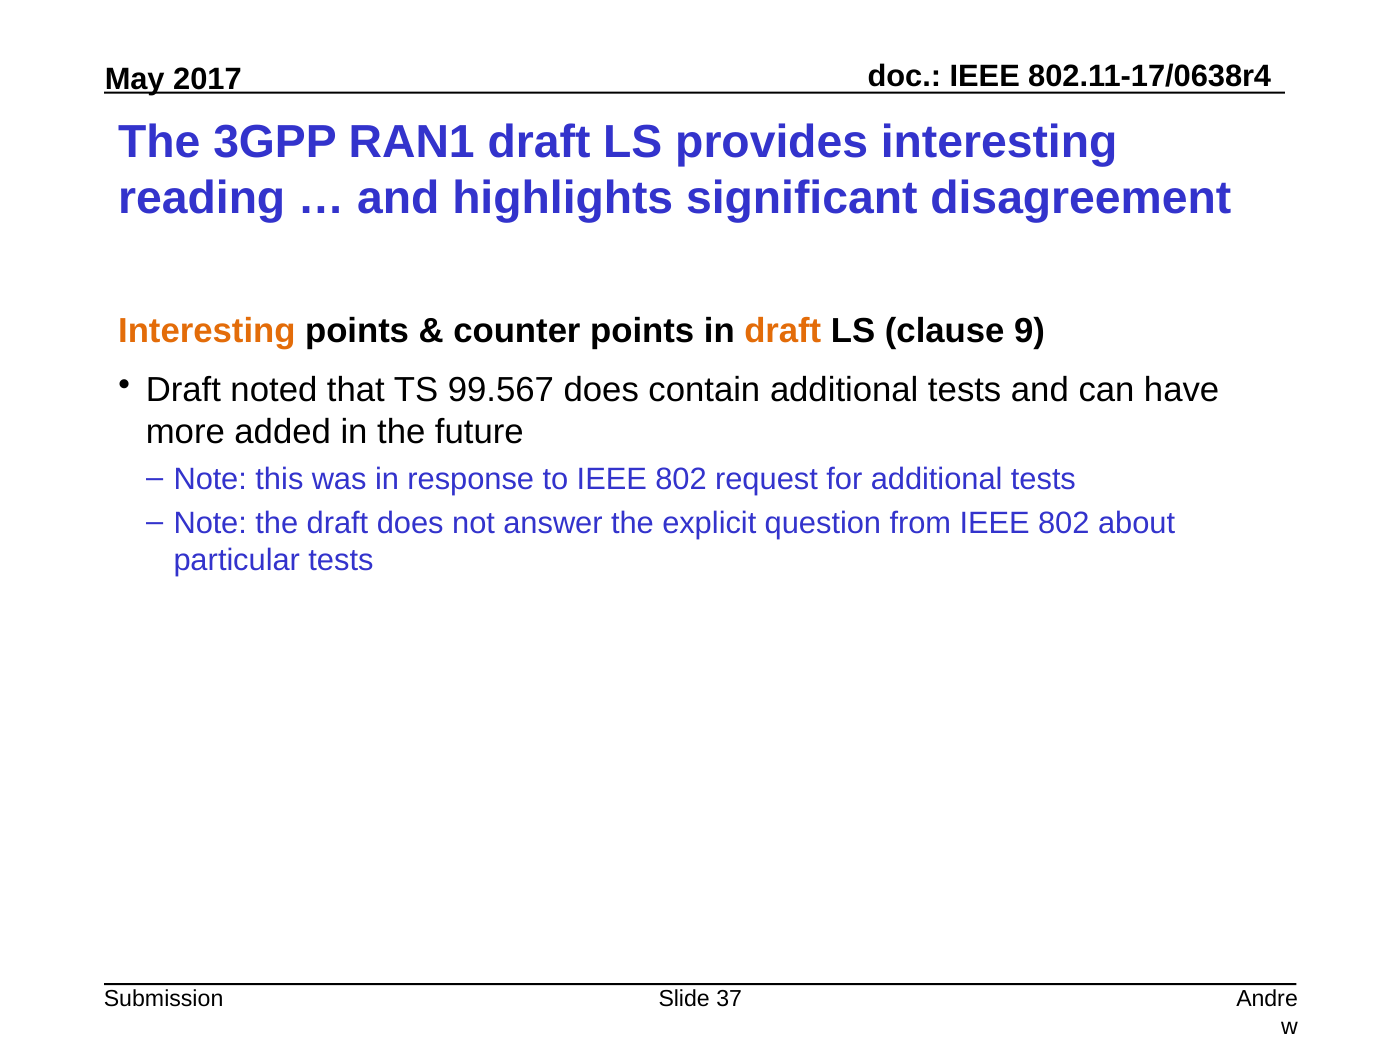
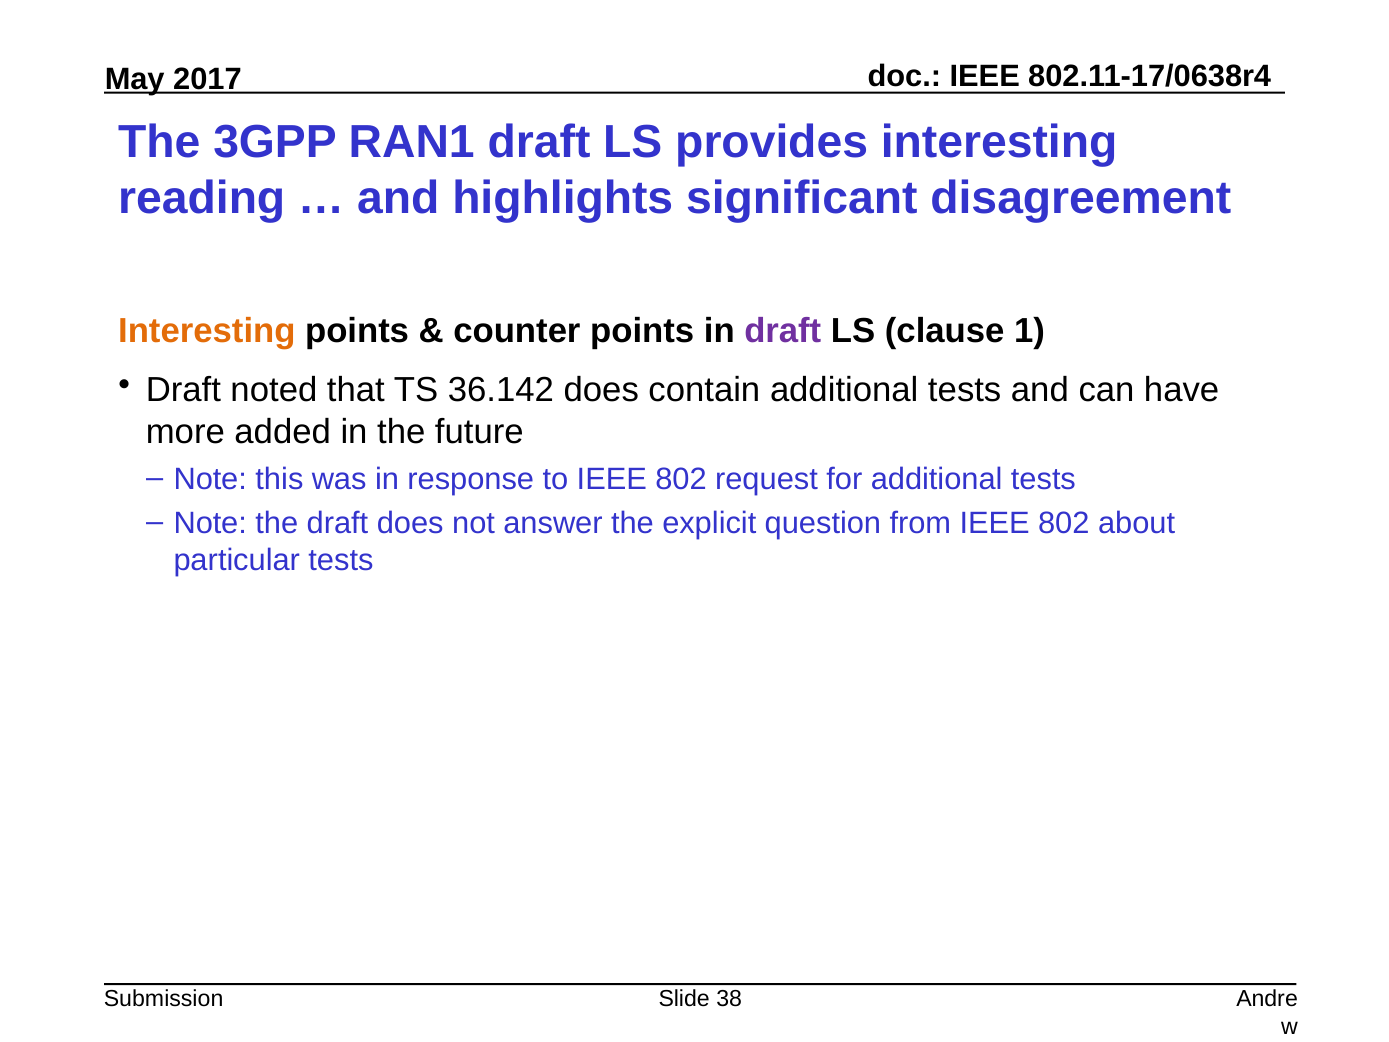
draft colour: orange -> purple (783, 331)
9: 9 -> 1 (1030, 331)
99.567: 99.567 -> 36.142 (501, 390)
37: 37 -> 38 (729, 999)
